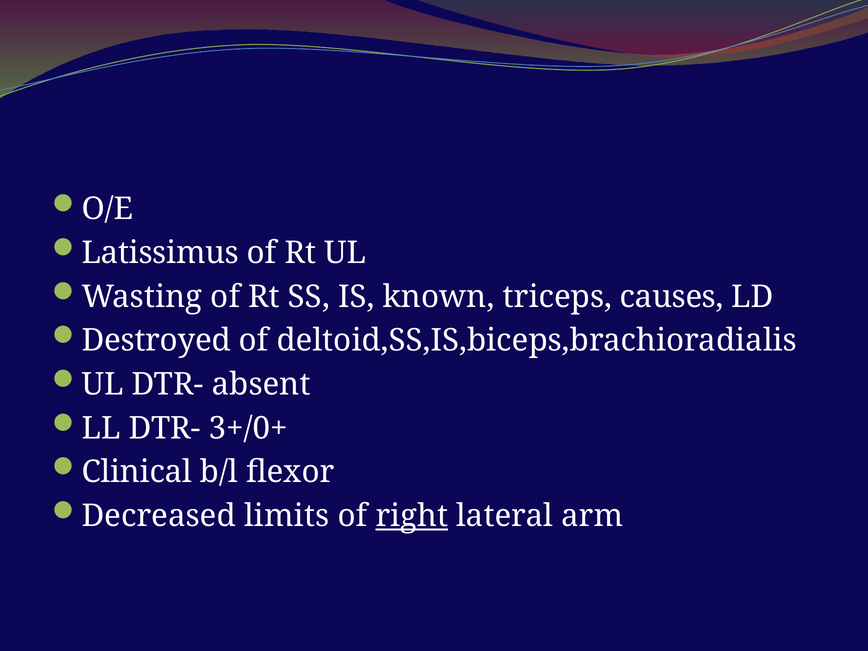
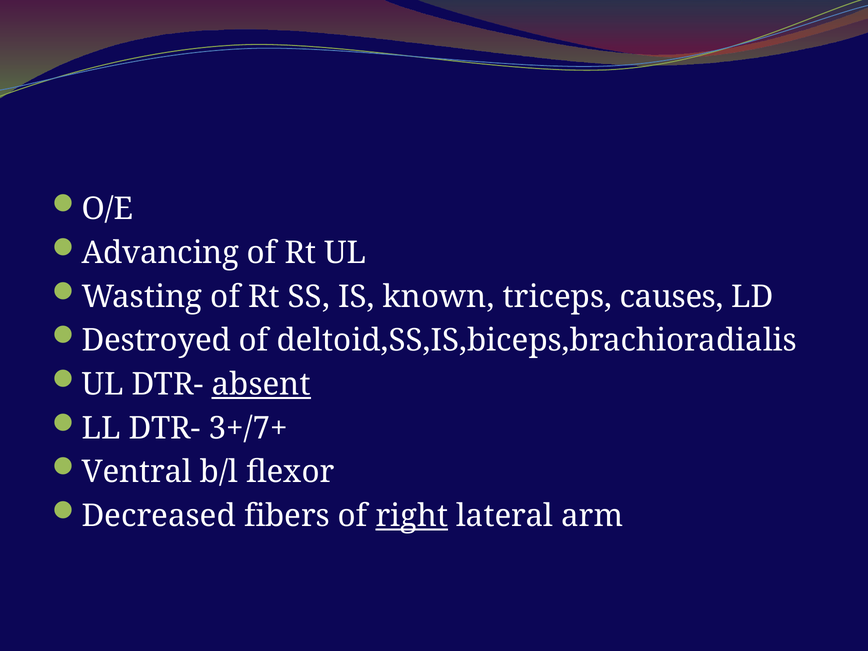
Latissimus: Latissimus -> Advancing (160, 253)
absent underline: none -> present (261, 384)
3+/0+: 3+/0+ -> 3+/7+ (248, 428)
Clinical: Clinical -> Ventral (137, 472)
limits: limits -> fibers (287, 516)
